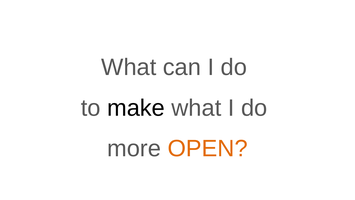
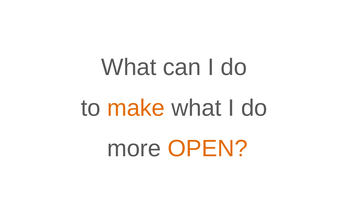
make colour: black -> orange (136, 108)
